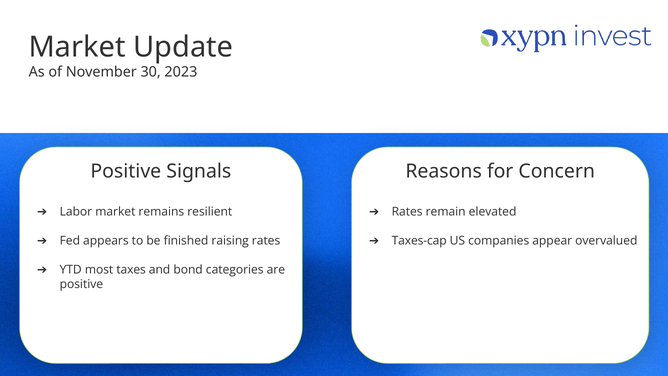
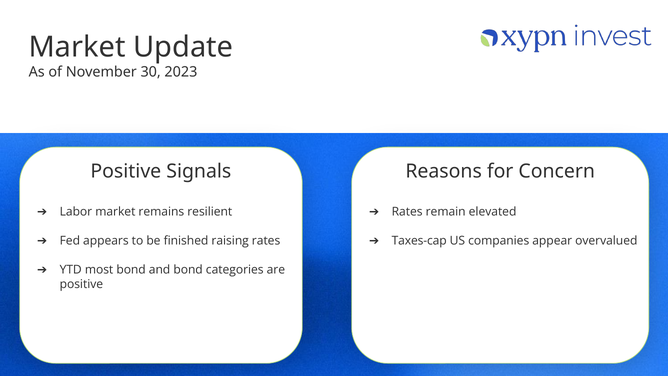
taxes: taxes -> bond (131, 270)
